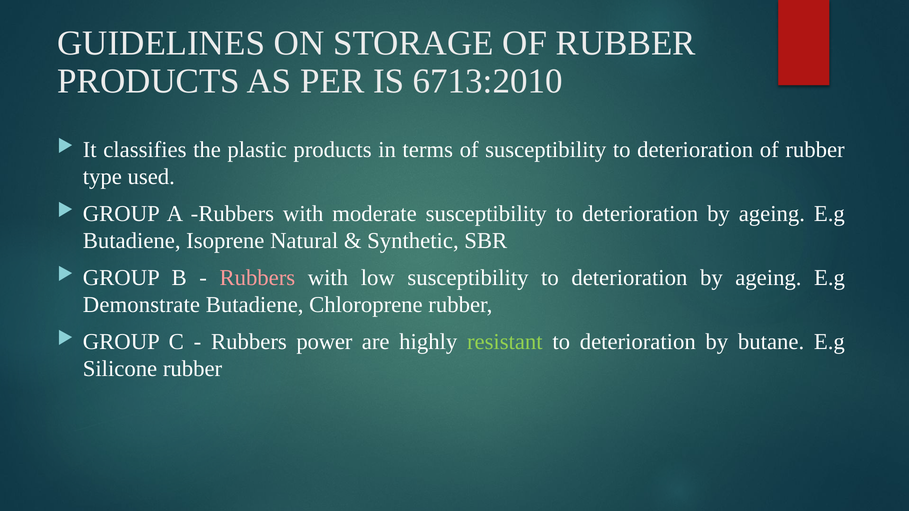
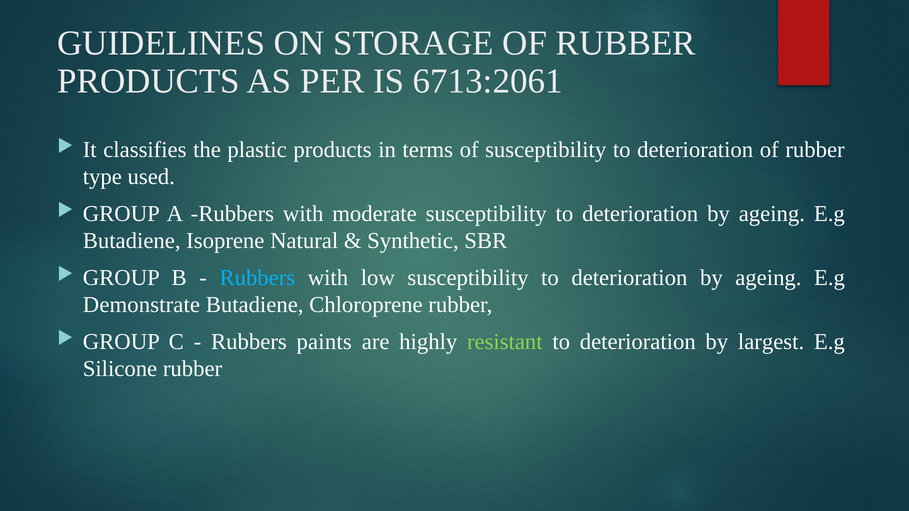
6713:2010: 6713:2010 -> 6713:2061 (488, 81)
Rubbers colour: pink -> light blue (257, 278)
power: power -> paints (324, 342)
butane: butane -> largest (771, 342)
